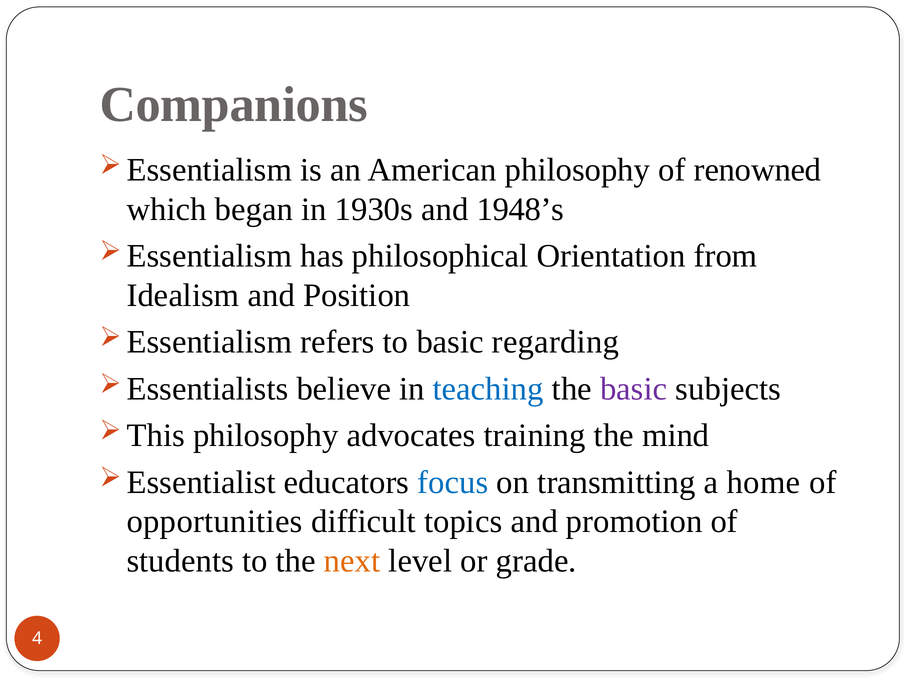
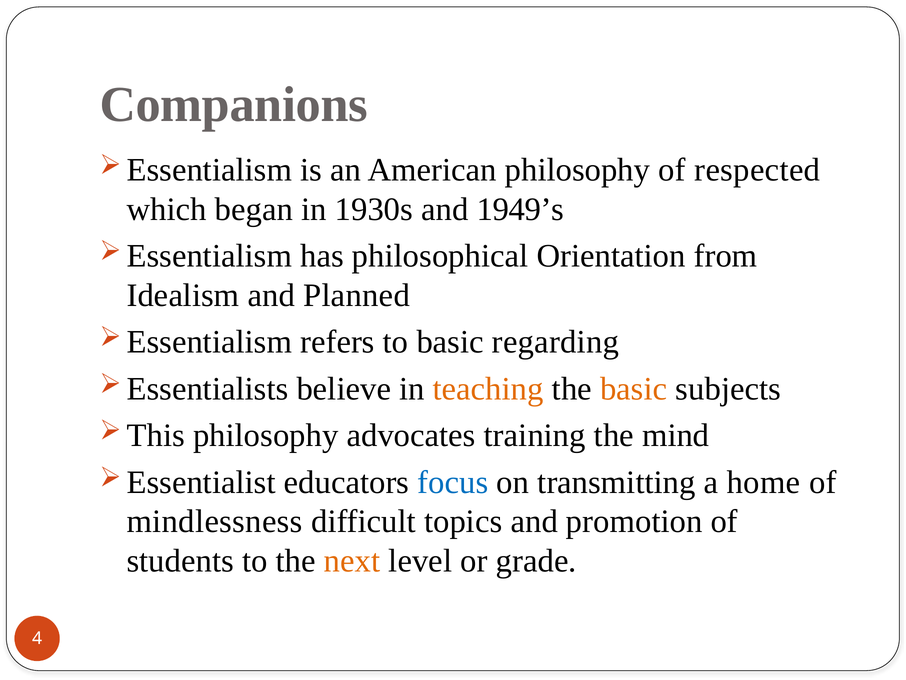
renowned: renowned -> respected (757, 170)
1948’s: 1948’s -> 1949’s (520, 209)
Position: Position -> Planned (357, 295)
teaching colour: blue -> orange (488, 389)
basic colour: purple -> orange (634, 389)
opportunities: opportunities -> mindlessness (215, 521)
